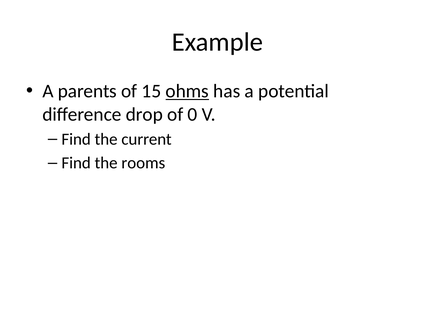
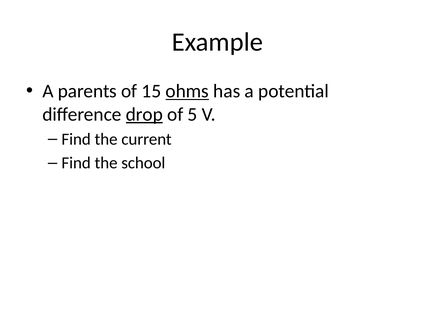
drop underline: none -> present (144, 114)
0: 0 -> 5 (193, 114)
rooms: rooms -> school (143, 163)
